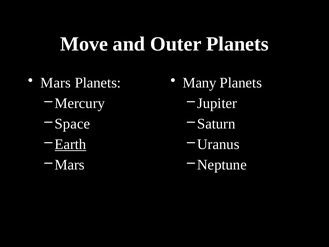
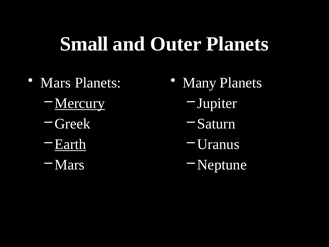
Move: Move -> Small (84, 44)
Mercury underline: none -> present (80, 103)
Space: Space -> Greek (73, 124)
